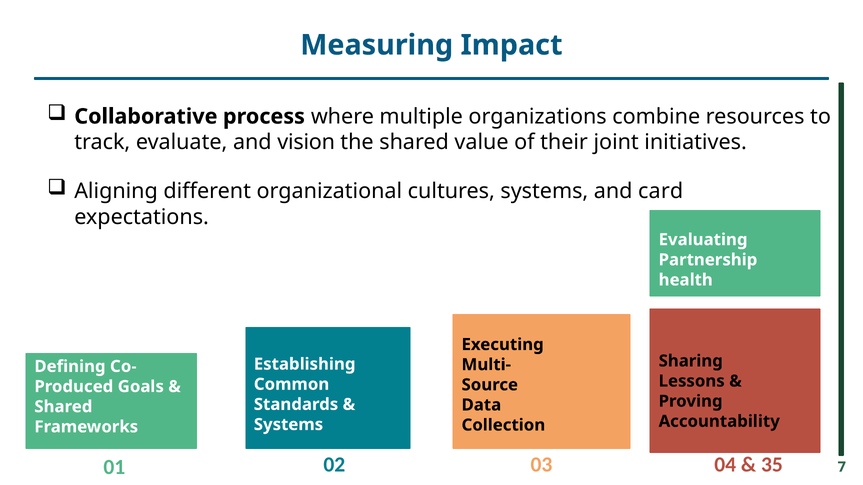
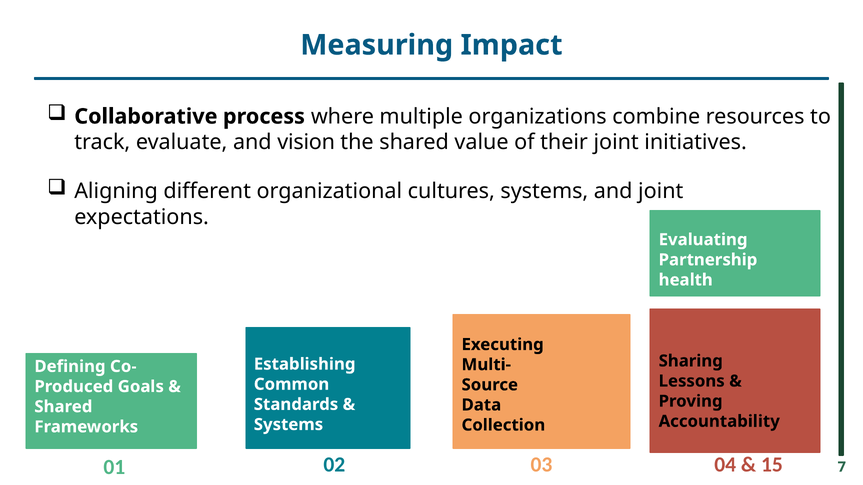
and card: card -> joint (661, 191)
35: 35 -> 15 (772, 465)
